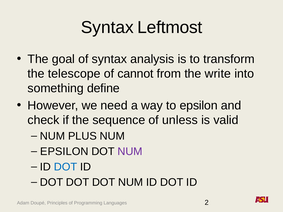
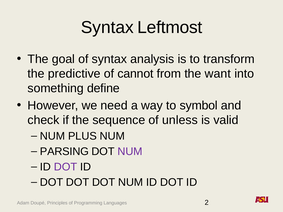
telescope: telescope -> predictive (74, 74)
write: write -> want (218, 74)
to epsilon: epsilon -> symbol (199, 106)
EPSILON: EPSILON -> PARSING (64, 152)
DOT colour: blue -> purple (66, 167)
